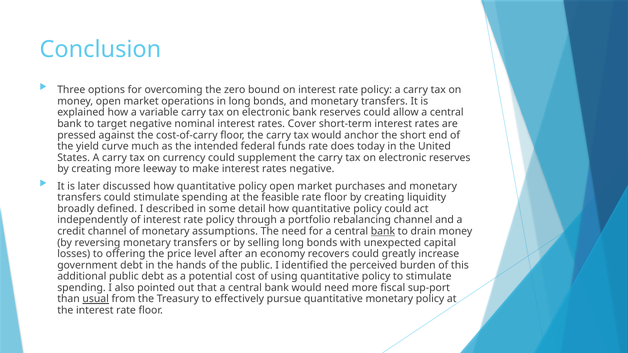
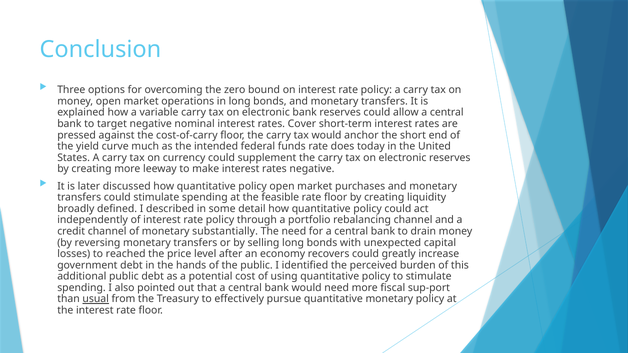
assumptions: assumptions -> substantially (225, 231)
bank underline: present -> none (383, 231)
offering: offering -> reached (126, 254)
